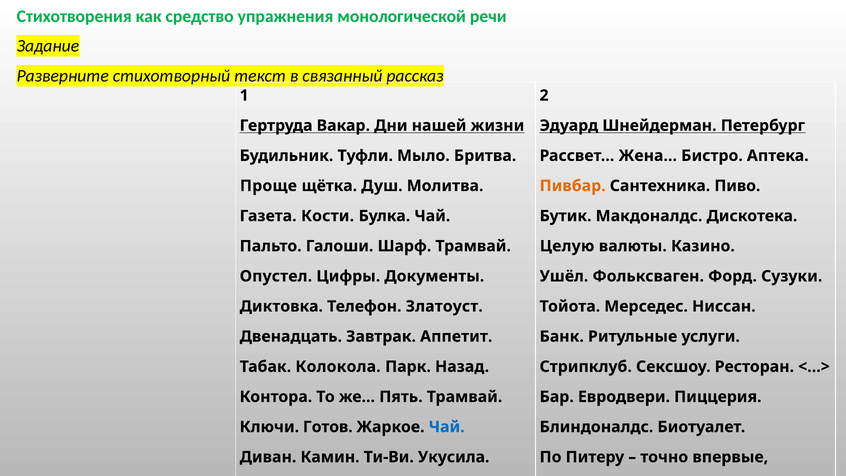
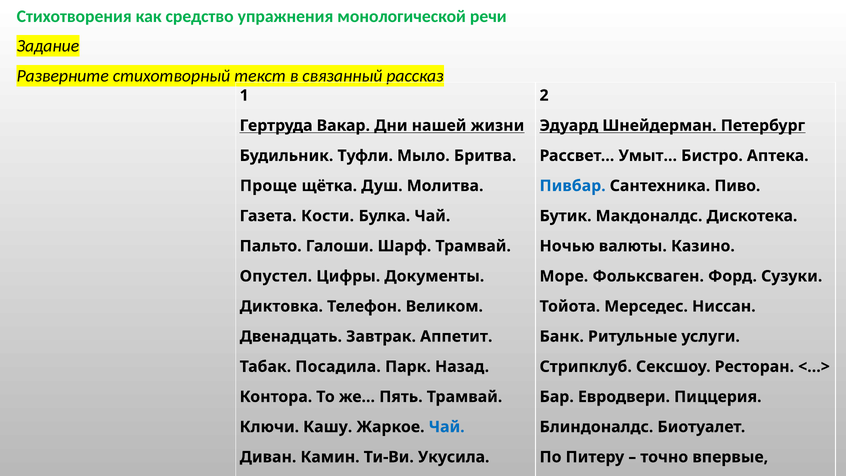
Жена…: Жена… -> Умыт… (648, 156)
Пивбар colour: orange -> blue (573, 186)
Целую: Целую -> Ночью (567, 246)
Ушёл: Ушёл -> Море (564, 276)
Златоуст: Златоуст -> Великом (444, 306)
Колокола: Колокола -> Посадила (338, 367)
Готов: Готов -> Кашу (328, 427)
